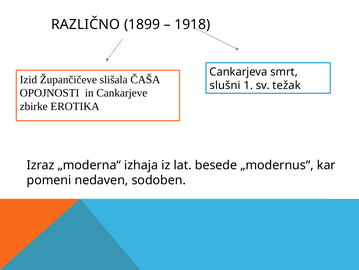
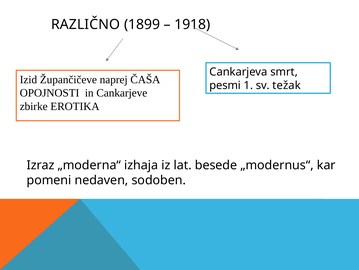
slišala: slišala -> naprej (114, 79)
slušni: slušni -> pesmi (225, 85)
